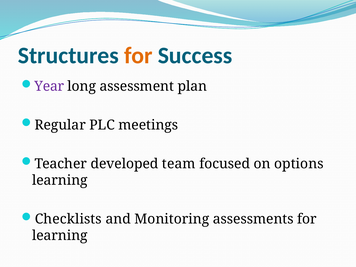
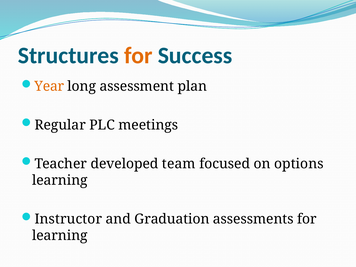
Year colour: purple -> orange (49, 86)
Checklists: Checklists -> Instructor (68, 219)
Monitoring: Monitoring -> Graduation (172, 219)
